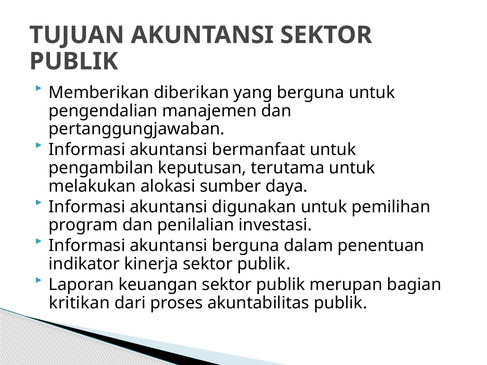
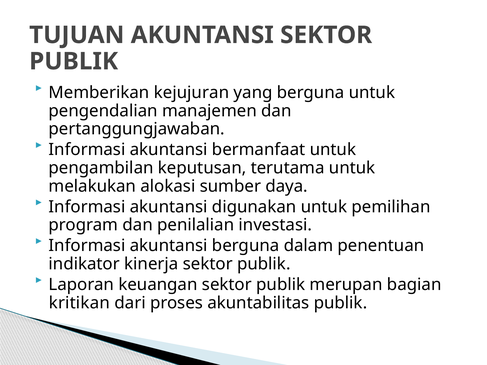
diberikan: diberikan -> kejujuran (191, 93)
